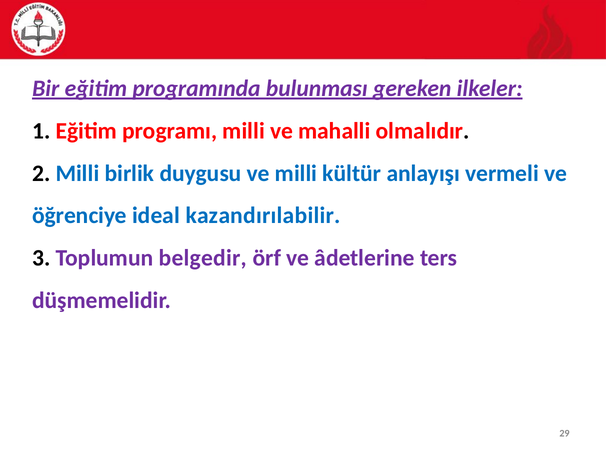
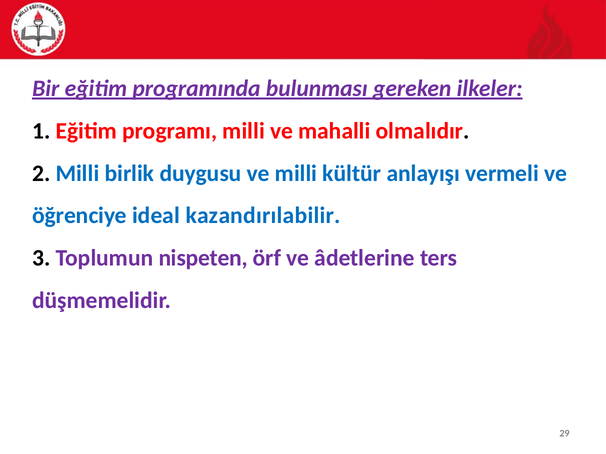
belgedir: belgedir -> nispeten (203, 258)
